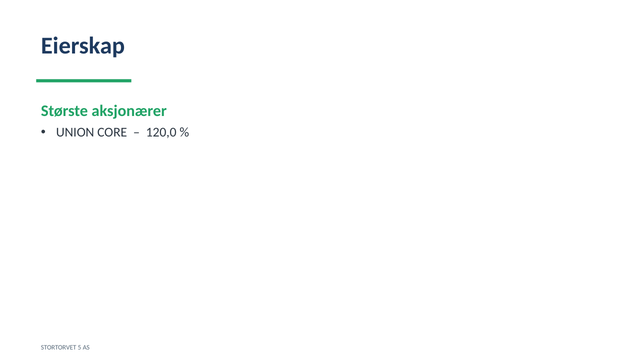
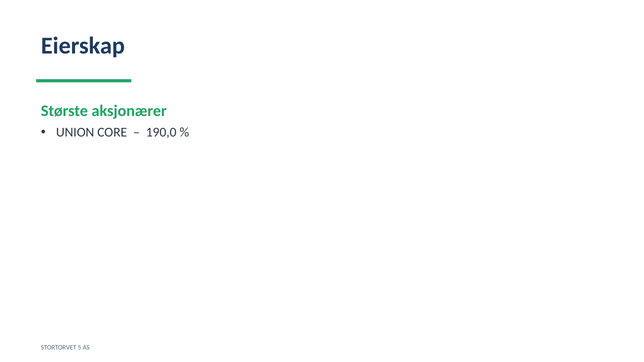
120,0: 120,0 -> 190,0 (161, 132)
